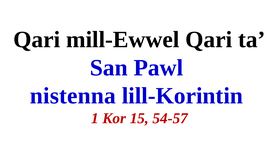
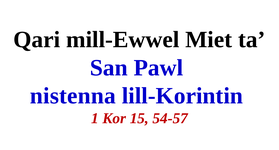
mill-Ewwel Qari: Qari -> Miet (209, 40)
